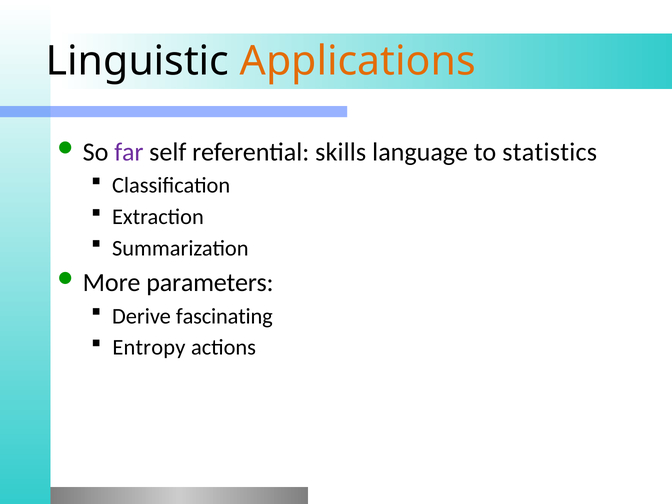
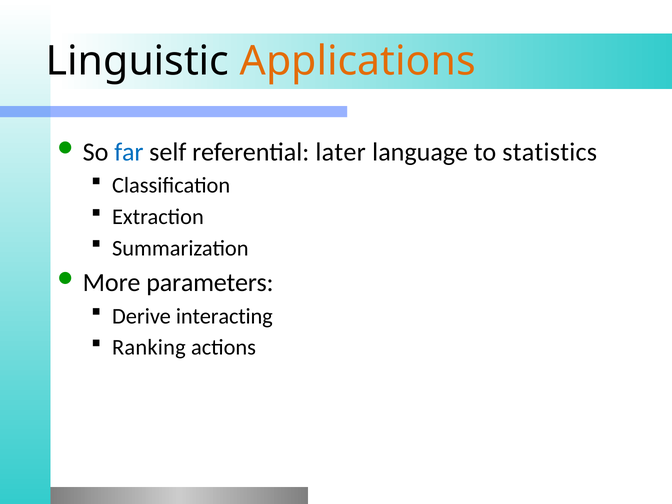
far colour: purple -> blue (129, 152)
skills: skills -> later (341, 152)
fascinating: fascinating -> interacting (224, 316)
Entropy: Entropy -> Ranking (149, 348)
